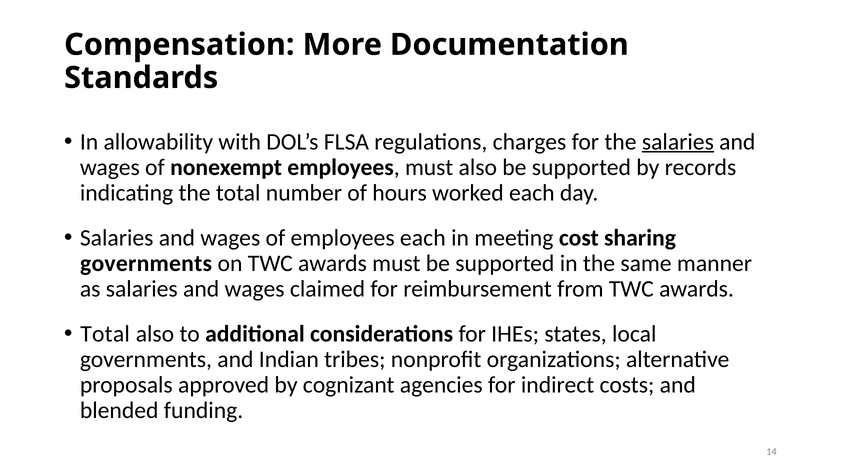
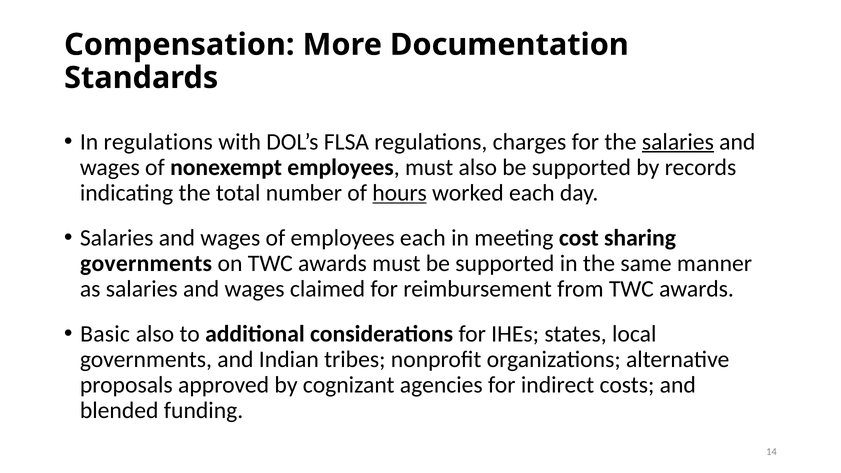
In allowability: allowability -> regulations (158, 142)
hours underline: none -> present (400, 193)
Total: Total -> Basic (105, 334)
